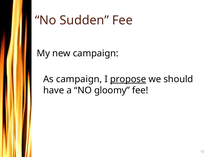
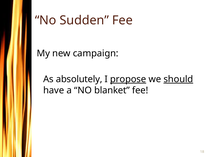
As campaign: campaign -> absolutely (79, 79)
should underline: none -> present (178, 79)
gloomy: gloomy -> blanket (112, 90)
